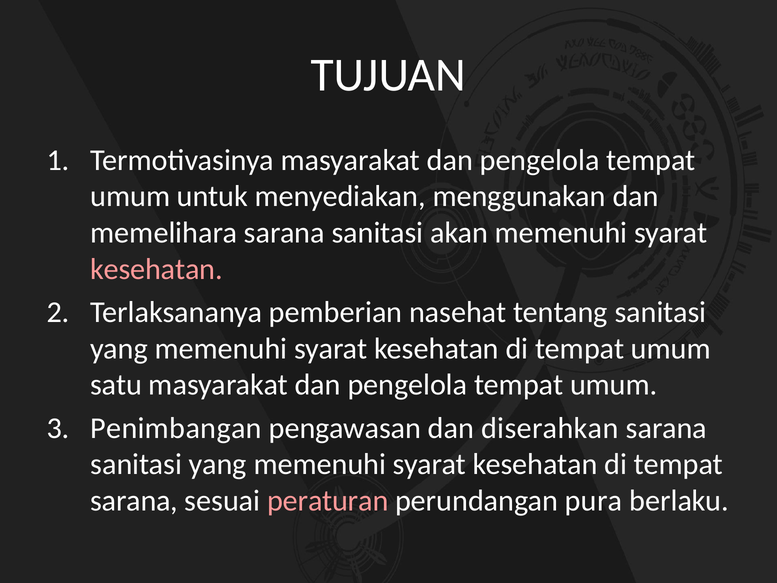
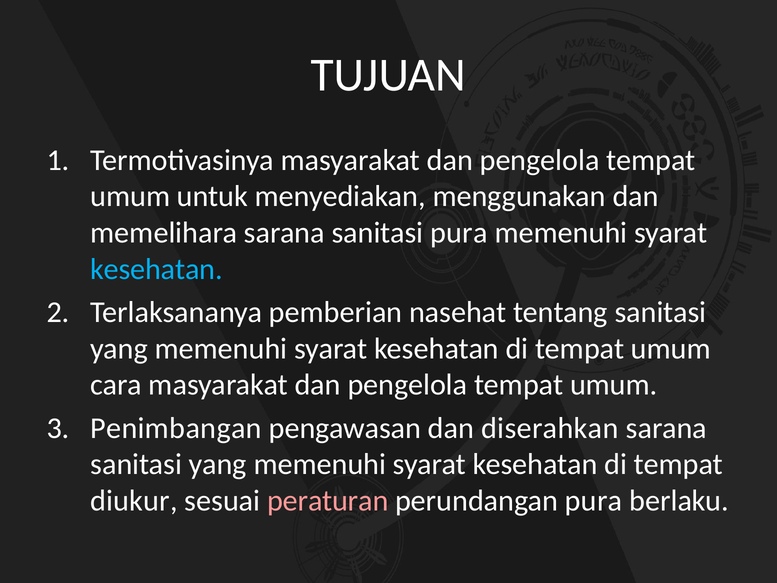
sanitasi akan: akan -> pura (459, 233)
kesehatan colour: pink -> light blue (157, 269)
satu: satu -> cara (116, 385)
sarana: sarana -> diukur (134, 500)
